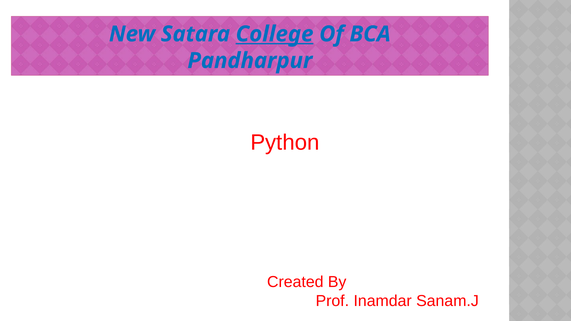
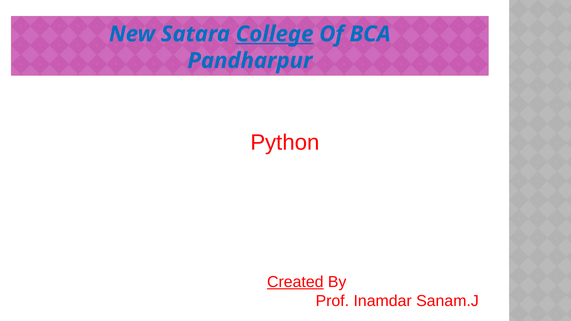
Created underline: none -> present (295, 282)
